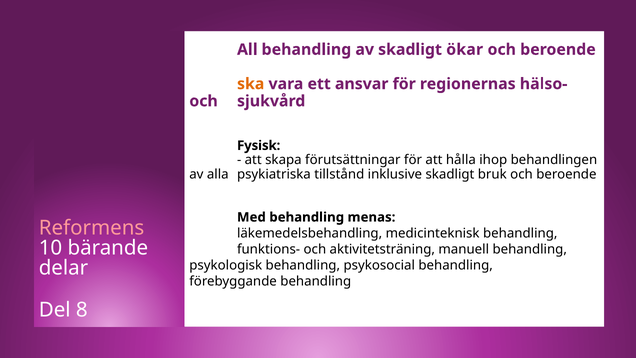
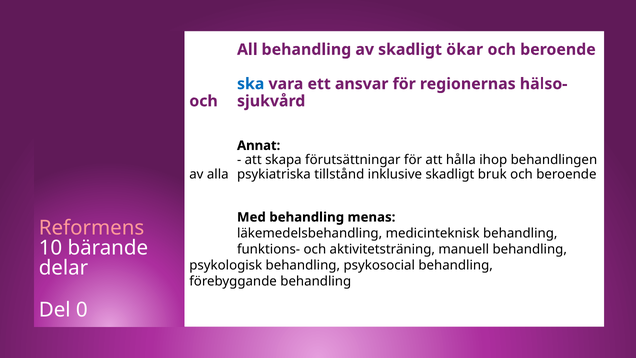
ska colour: orange -> blue (251, 84)
Fysisk: Fysisk -> Annat (259, 145)
8: 8 -> 0 (82, 310)
